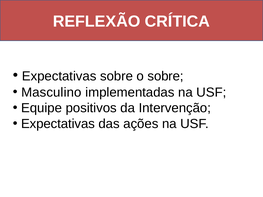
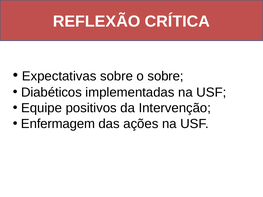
Masculino: Masculino -> Diabéticos (51, 92)
Expectativas: Expectativas -> Enfermagem (58, 124)
